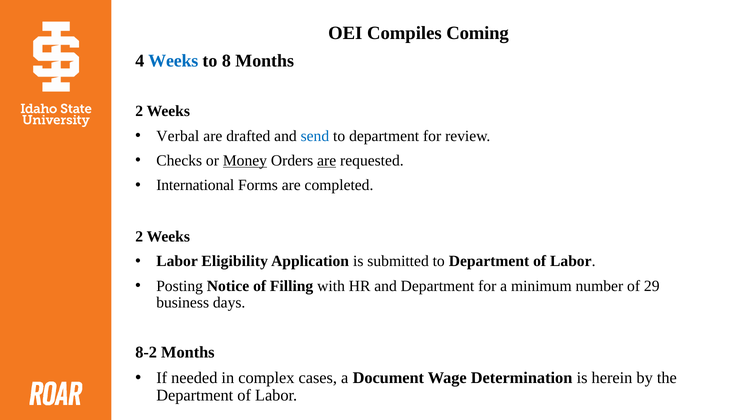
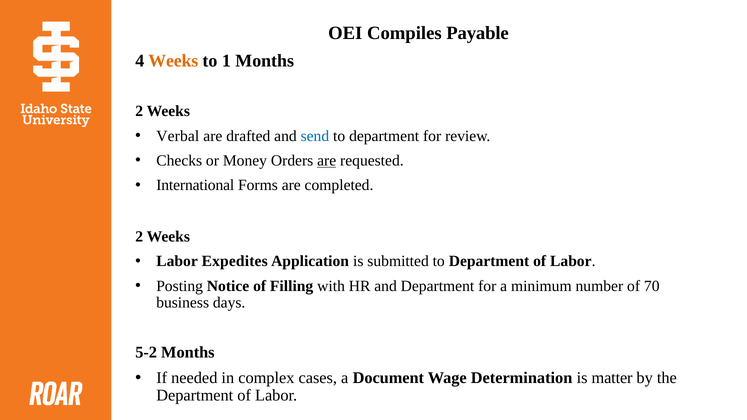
Coming: Coming -> Payable (478, 33)
Weeks colour: blue -> orange (173, 61)
8: 8 -> 1 (226, 61)
Money underline: present -> none (245, 161)
Eligibility: Eligibility -> Expedites (235, 261)
29: 29 -> 70 (652, 286)
8-2: 8-2 -> 5-2 (146, 352)
herein: herein -> matter (612, 378)
